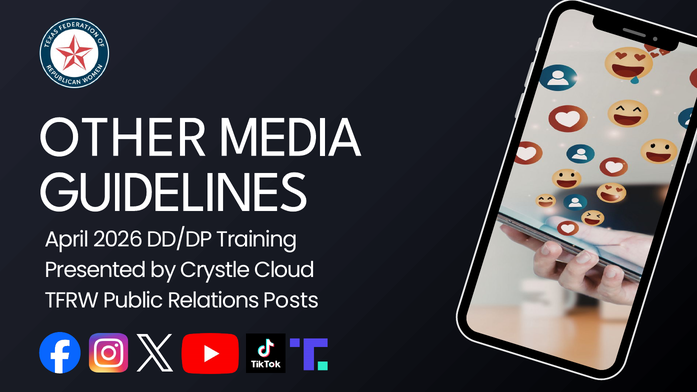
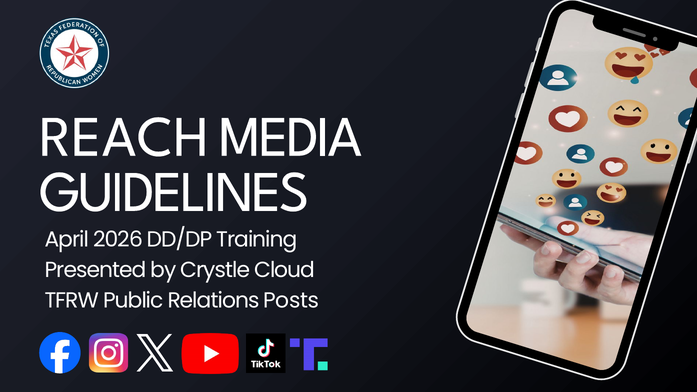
OTHER: OTHER -> REACH (124, 137)
